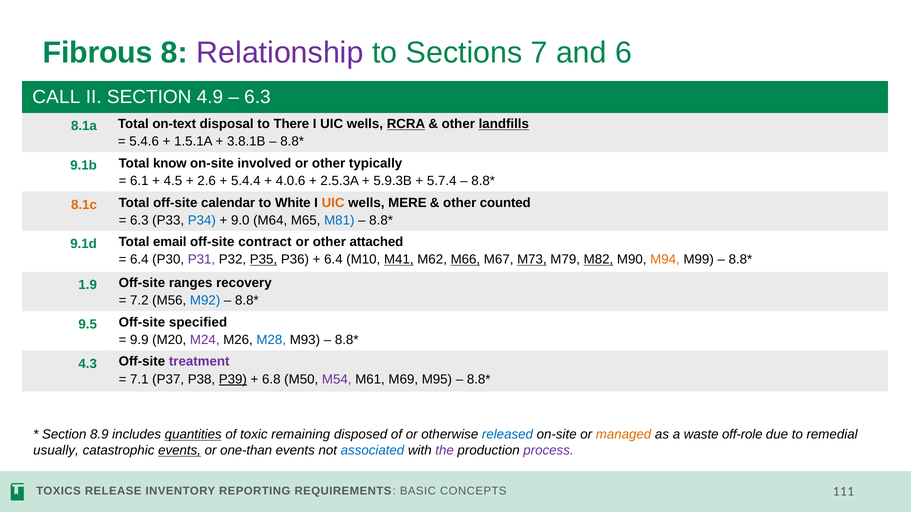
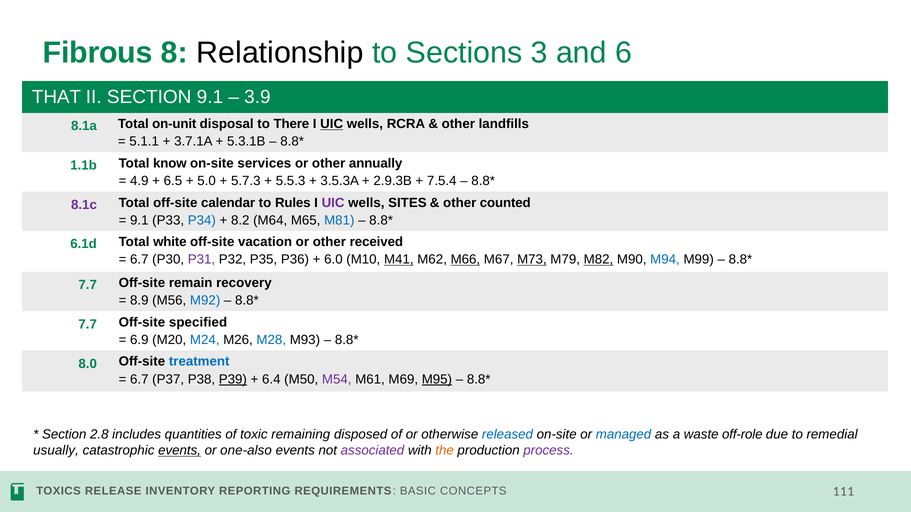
Relationship colour: purple -> black (280, 53)
7: 7 -> 3 (539, 53)
CALL: CALL -> THAT (56, 97)
SECTION 4.9: 4.9 -> 9.1 (210, 97)
6.3: 6.3 -> 3.9 (257, 97)
on-text: on-text -> on-unit (174, 124)
UIC underline: none -> present (332, 124)
RCRA underline: present -> none (406, 124)
landfills underline: present -> none (504, 124)
5.4.6: 5.4.6 -> 5.1.1 (144, 142)
1.5.1A: 1.5.1A -> 3.7.1A (193, 142)
3.8.1B: 3.8.1B -> 5.3.1B (246, 142)
9.1b: 9.1b -> 1.1b (84, 166)
involved: involved -> services (264, 163)
typically: typically -> annually (376, 163)
6.1: 6.1 -> 4.9 (139, 181)
4.5: 4.5 -> 6.5 (173, 181)
2.6: 2.6 -> 5.0 (207, 181)
5.4.4: 5.4.4 -> 5.7.3 (246, 181)
4.0.6: 4.0.6 -> 5.5.3 (291, 181)
2.5.3A: 2.5.3A -> 3.5.3A (340, 181)
5.9.3B: 5.9.3B -> 2.9.3B (393, 181)
5.7.4: 5.7.4 -> 7.5.4 (442, 181)
8.1c colour: orange -> purple (84, 205)
White: White -> Rules (293, 203)
UIC colour: orange -> purple (333, 203)
MERE: MERE -> SITES (407, 203)
6.3: 6.3 -> 9.1 (139, 220)
9.0: 9.0 -> 8.2 (240, 220)
9.1d: 9.1d -> 6.1d (84, 244)
email: email -> white (170, 242)
contract: contract -> vacation (265, 242)
attached: attached -> received (376, 242)
6.4: 6.4 -> 6.7 (139, 260)
P35 underline: present -> none (264, 260)
6.4: 6.4 -> 6.0 (333, 260)
M94 colour: orange -> blue (665, 260)
1.9: 1.9 -> 7.7 (88, 285)
ranges: ranges -> remain (191, 283)
7.2: 7.2 -> 8.9 (139, 301)
9.5: 9.5 -> 7.7 (88, 325)
9.9: 9.9 -> 6.9 (139, 340)
M24 colour: purple -> blue (205, 340)
4.3: 4.3 -> 8.0 (88, 364)
treatment colour: purple -> blue (199, 362)
7.1: 7.1 -> 6.7 (139, 379)
6.8: 6.8 -> 6.4 (271, 379)
M95 underline: none -> present (437, 379)
8.9: 8.9 -> 2.8 (99, 435)
quantities underline: present -> none (193, 435)
managed colour: orange -> blue (624, 435)
one-than: one-than -> one-also (246, 451)
associated colour: blue -> purple (372, 451)
the colour: purple -> orange (445, 451)
